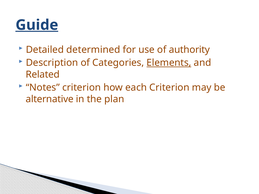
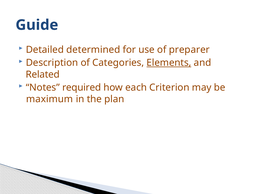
Guide underline: present -> none (37, 25)
authority: authority -> preparer (189, 50)
Notes criterion: criterion -> required (82, 88)
alternative: alternative -> maximum (50, 99)
